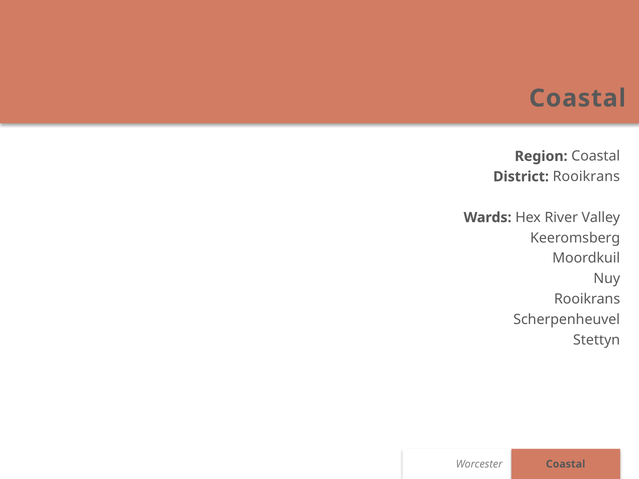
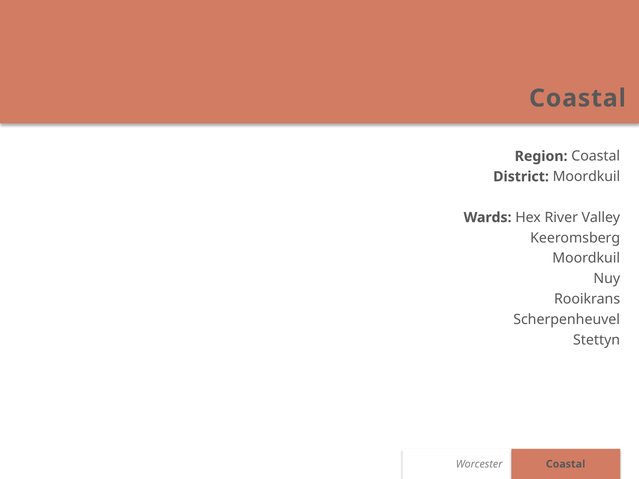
District Rooikrans: Rooikrans -> Moordkuil (586, 177)
